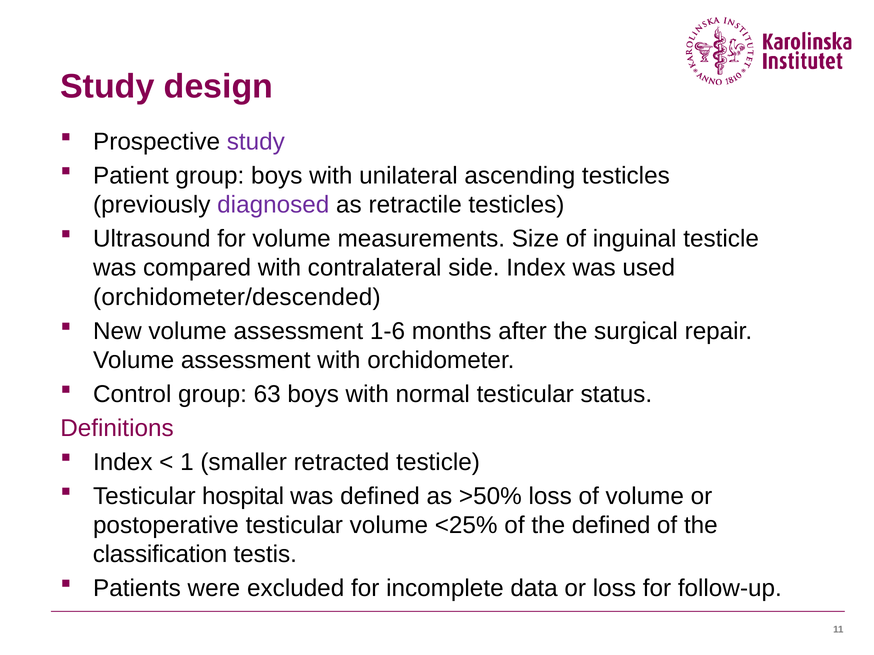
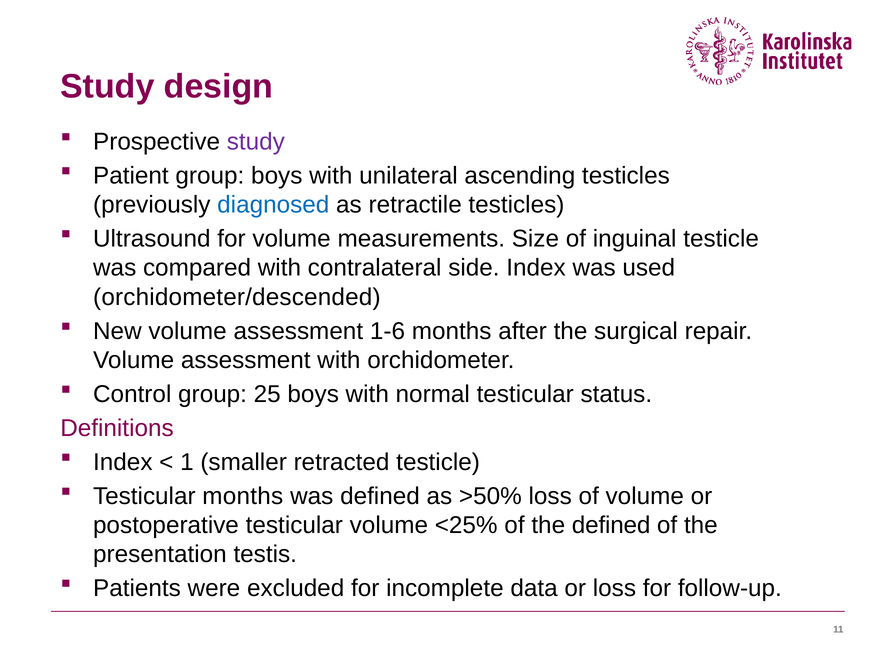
diagnosed colour: purple -> blue (273, 205)
63: 63 -> 25 (267, 394)
Testicular hospital: hospital -> months (243, 496)
classification: classification -> presentation (160, 555)
